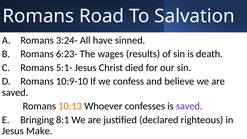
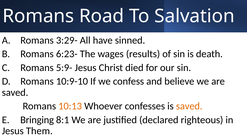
3:24-: 3:24- -> 3:29- (67, 40)
5:1-: 5:1- -> 5:9- (64, 68)
saved colour: purple -> orange (189, 106)
Make: Make -> Them (39, 131)
